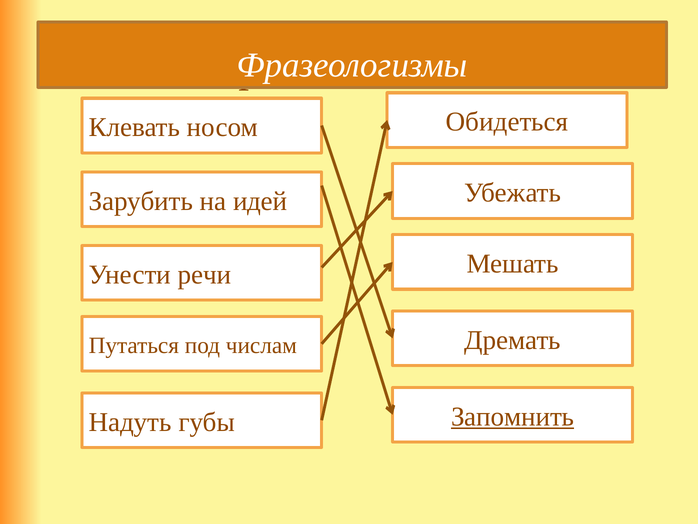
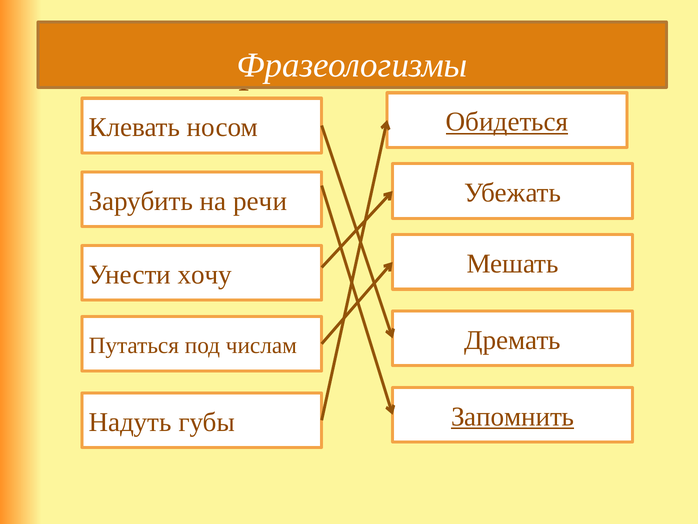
Обидеться underline: none -> present (507, 122)
идей: идей -> речи (260, 201)
речи: речи -> хочу (205, 275)
